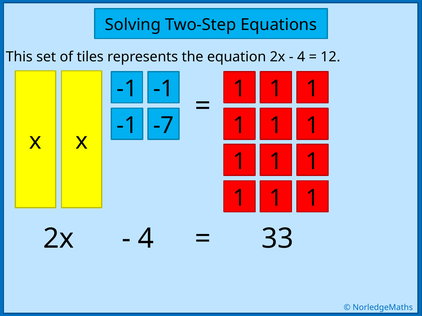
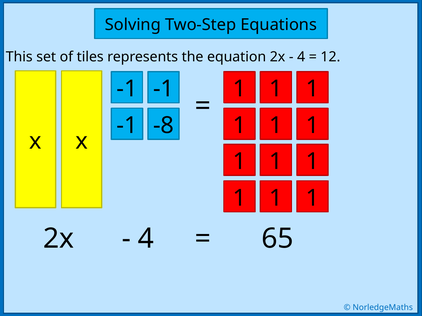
-7: -7 -> -8 (164, 126)
33: 33 -> 65 (277, 239)
